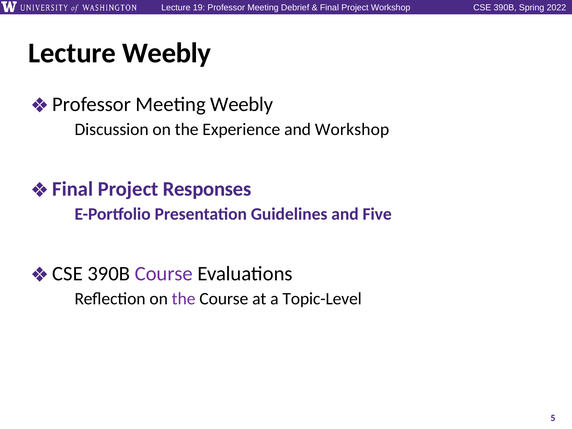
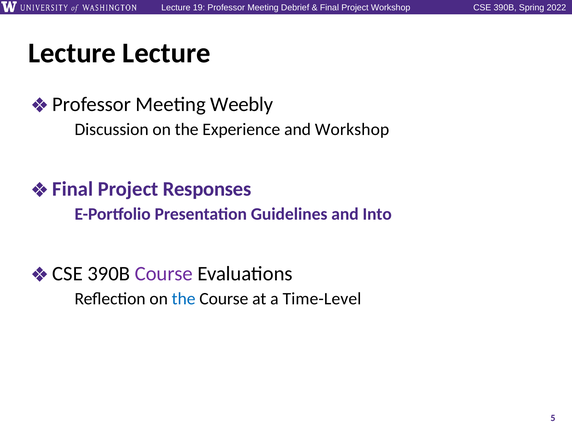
Lecture Weebly: Weebly -> Lecture (166, 53)
Five: Five -> Into (377, 214)
the colour: purple -> blue (184, 299)
Topic-Level: Topic-Level -> Time-Level (322, 299)
